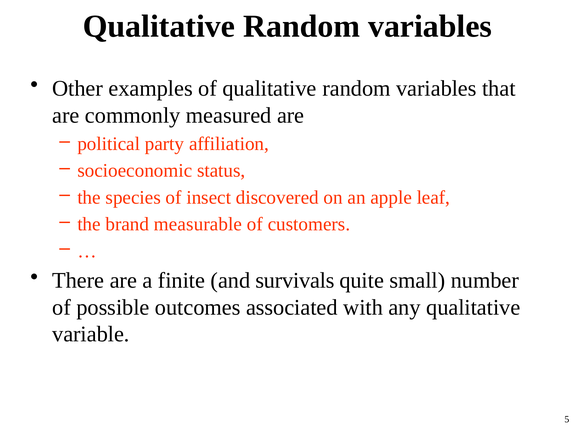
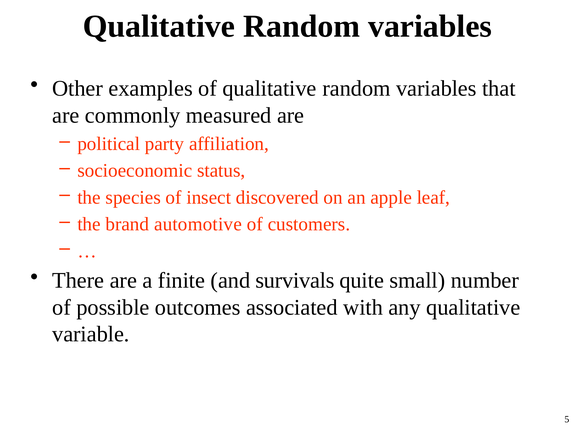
measurable: measurable -> automotive (198, 224)
